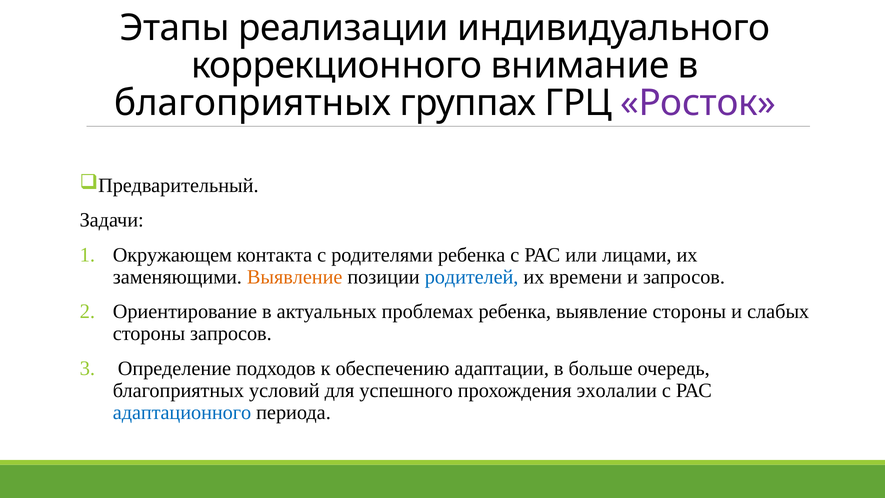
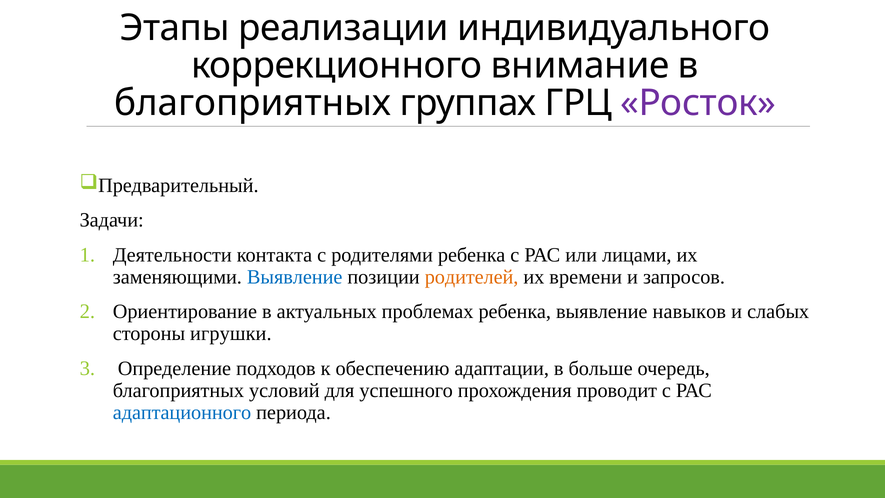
Окружающем: Окружающем -> Деятельности (172, 255)
Выявление colour: orange -> blue (295, 277)
родителей colour: blue -> orange (472, 277)
выявление стороны: стороны -> навыков (689, 312)
стороны запросов: запросов -> игрушки (231, 334)
эхолалии: эхолалии -> проводит (617, 390)
